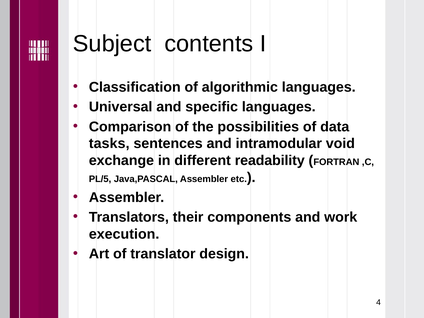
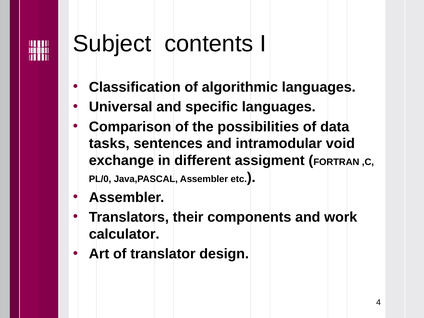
readability: readability -> assigment (270, 161)
PL/5: PL/5 -> PL/0 (100, 179)
execution: execution -> calculator (124, 234)
